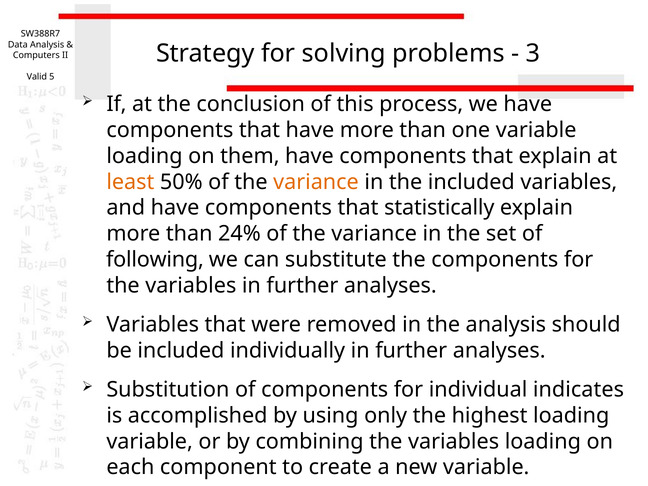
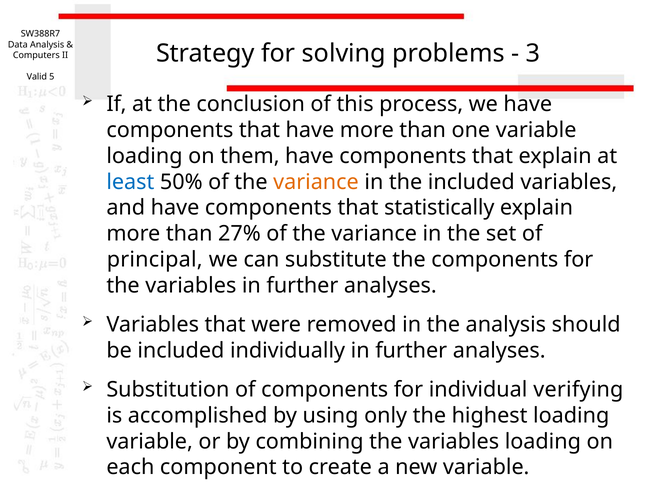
least colour: orange -> blue (130, 182)
24%: 24% -> 27% (239, 234)
following: following -> principal (155, 260)
indicates: indicates -> verifying (578, 390)
